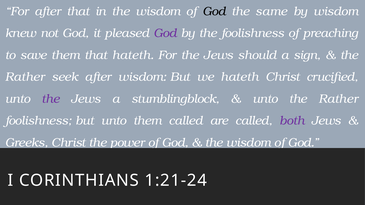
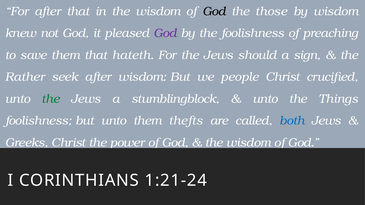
same: same -> those (271, 11)
we hateth: hateth -> people (240, 77)
the colour: purple -> green (51, 99)
unto the Rather: Rather -> Things (338, 99)
them called: called -> thefts (186, 121)
both colour: purple -> blue (292, 121)
